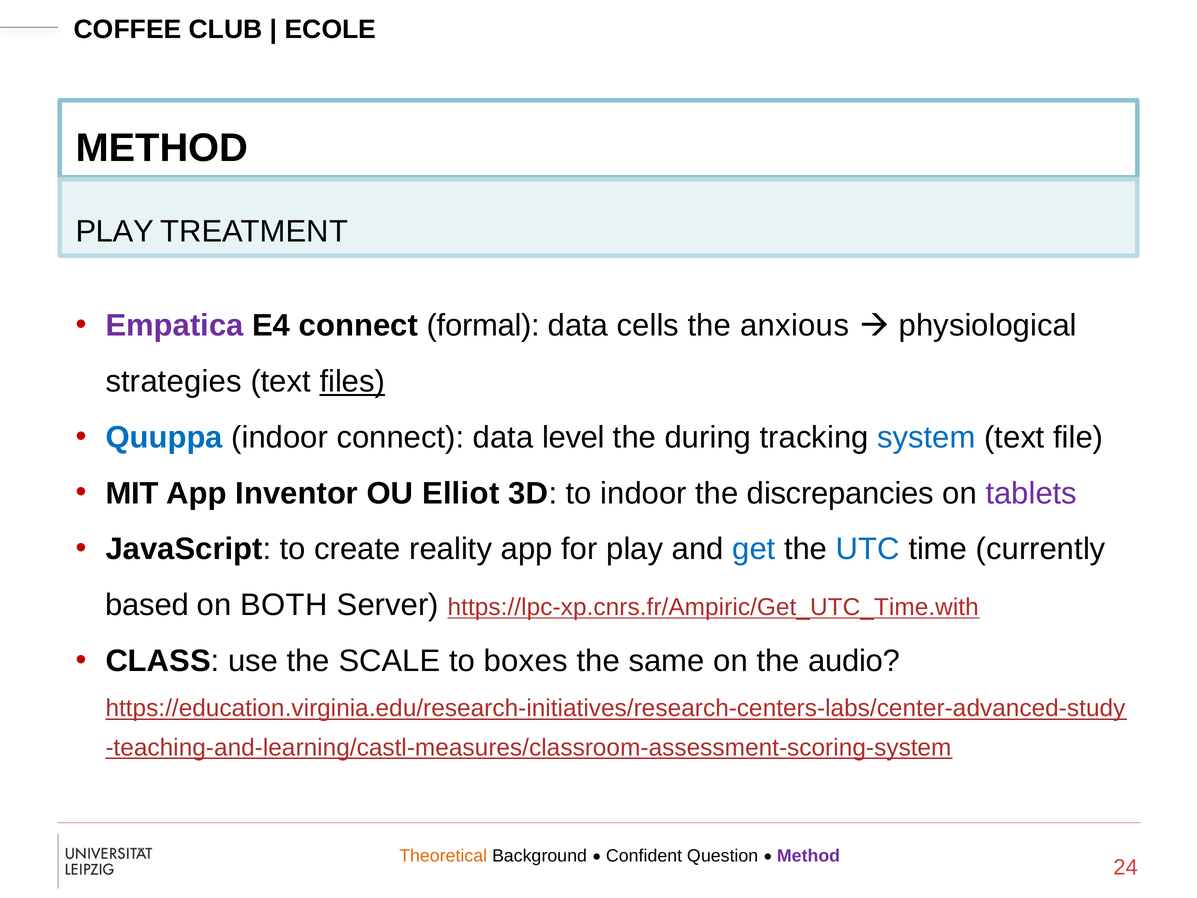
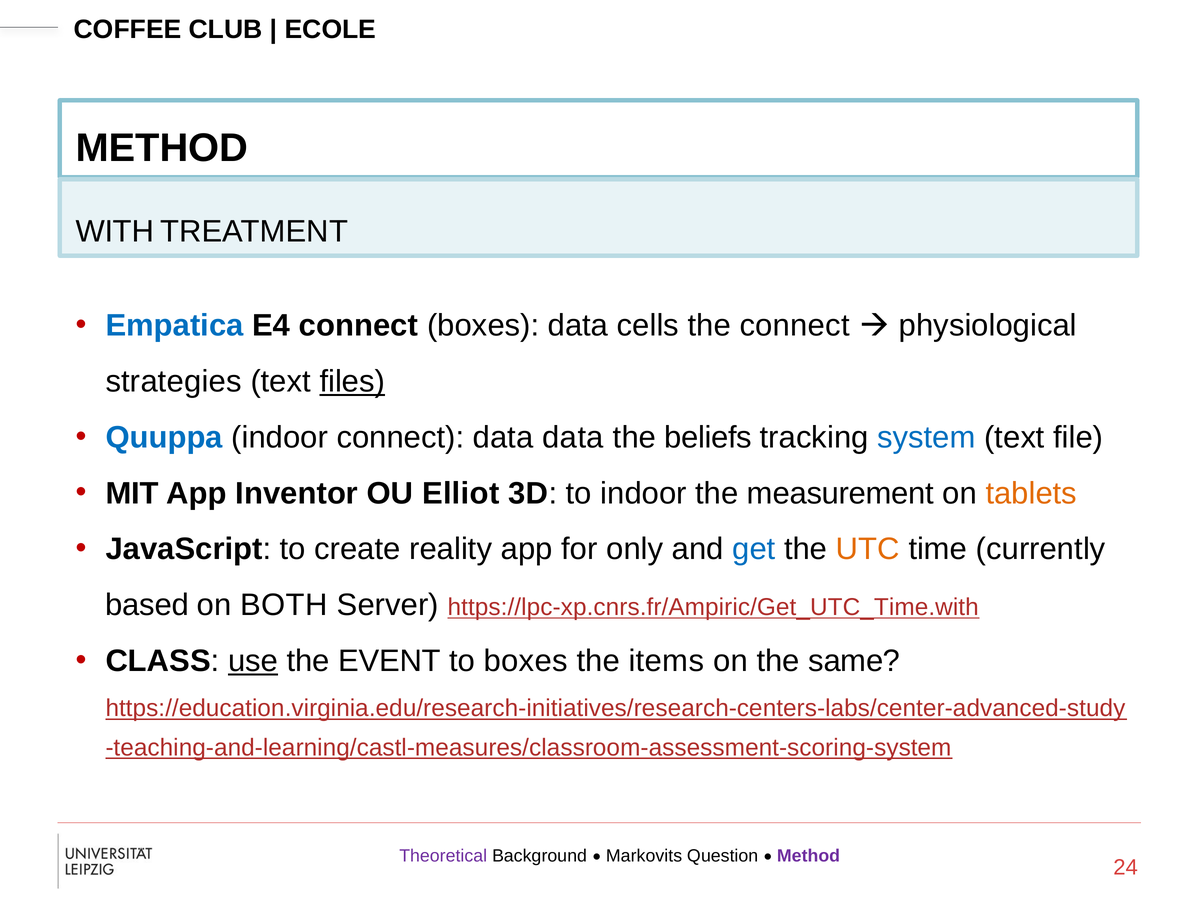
PLAY: PLAY -> WITH (115, 232)
Empatica colour: purple -> blue (175, 326)
connect formal: formal -> boxes (483, 326)
the anxious: anxious -> connect (795, 326)
data level: level -> data (573, 437)
during: during -> beliefs (708, 437)
discrepancies: discrepancies -> measurement (840, 493)
tablets colour: purple -> orange (1031, 493)
for play: play -> only (635, 549)
UTC colour: blue -> orange (868, 549)
use underline: none -> present (253, 661)
SCALE: SCALE -> EVENT (390, 661)
same: same -> items (666, 661)
audio: audio -> same (854, 661)
Theoretical colour: orange -> purple (443, 856)
Confident: Confident -> Markovits (644, 856)
